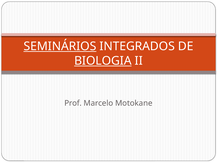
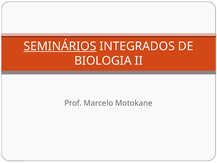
BIOLOGIA underline: present -> none (103, 61)
